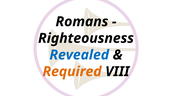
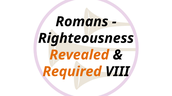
Revealed colour: blue -> orange (79, 55)
